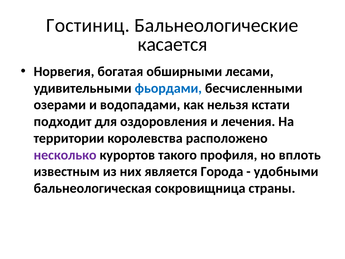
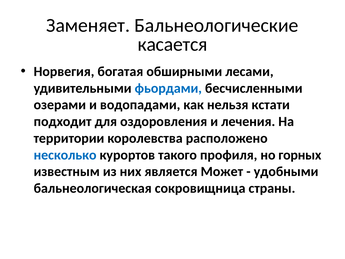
Гостиниц: Гостиниц -> Заменяет (88, 25)
несколько colour: purple -> blue (65, 155)
вплоть: вплоть -> горных (300, 155)
Города: Города -> Может (222, 171)
